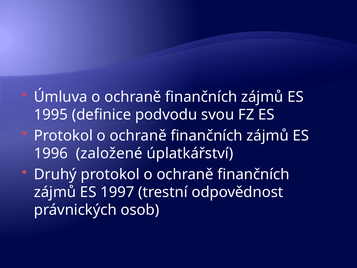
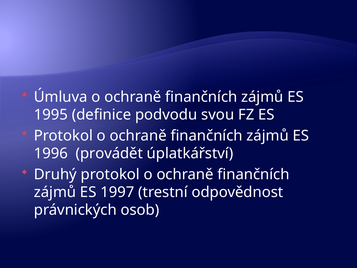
založené: založené -> provádět (109, 153)
